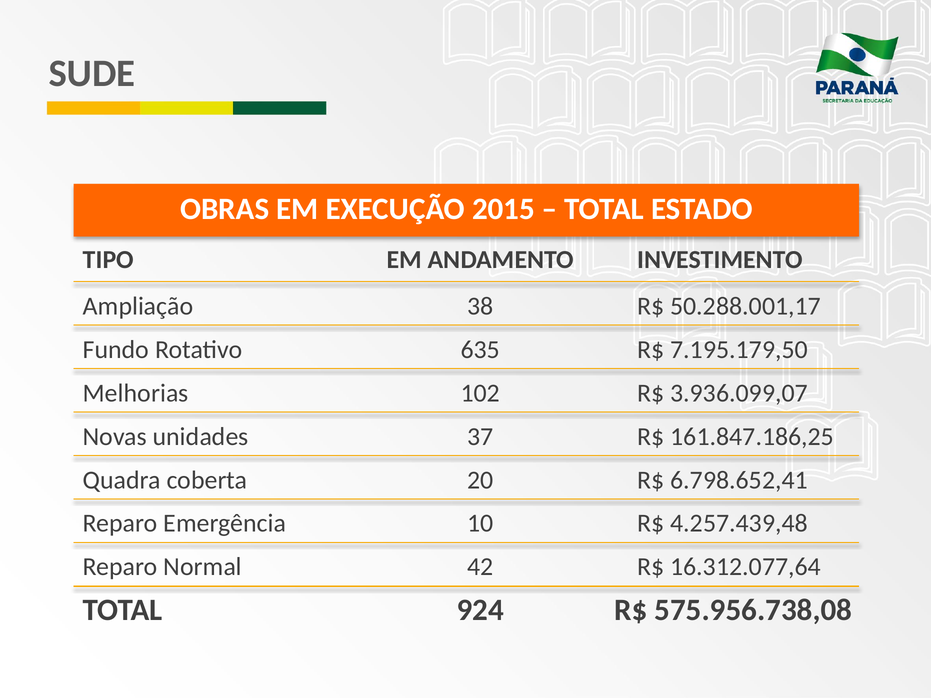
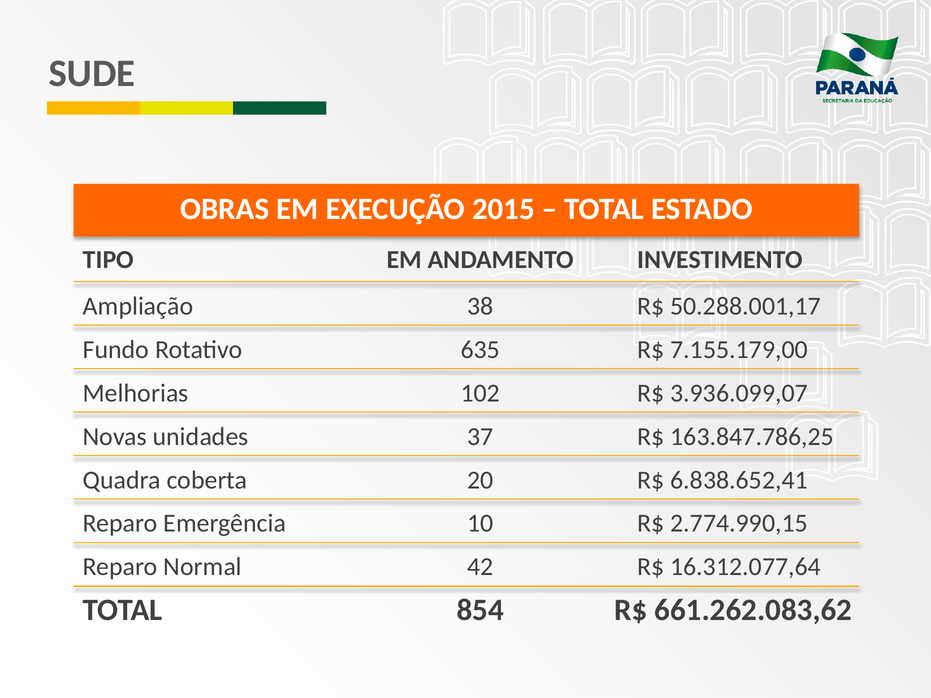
7.195.179,50: 7.195.179,50 -> 7.155.179,00 (739, 350)
161.847.186,25: 161.847.186,25 -> 163.847.786,25 (752, 437)
6.798.652,41: 6.798.652,41 -> 6.838.652,41 (739, 480)
4.257.439,48: 4.257.439,48 -> 2.774.990,15 (739, 524)
924: 924 -> 854 (480, 610)
575.956.738,08: 575.956.738,08 -> 661.262.083,62 (753, 610)
